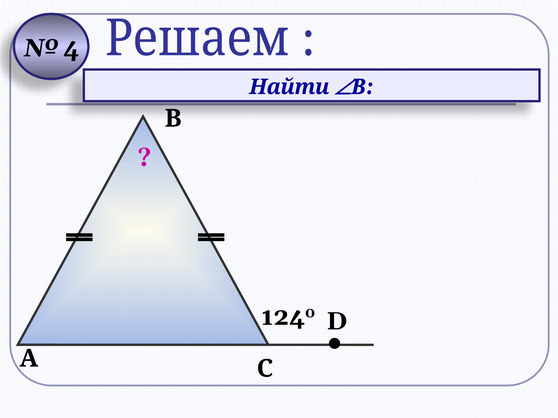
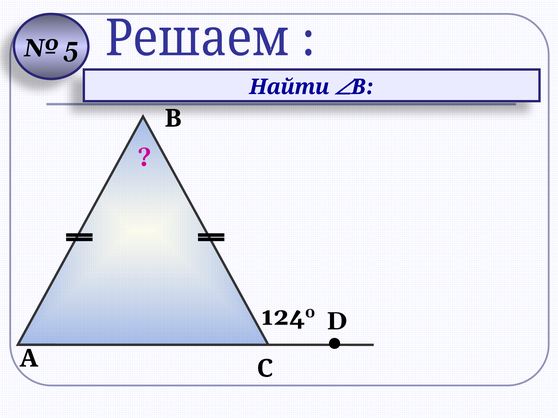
4: 4 -> 5 (72, 48)
